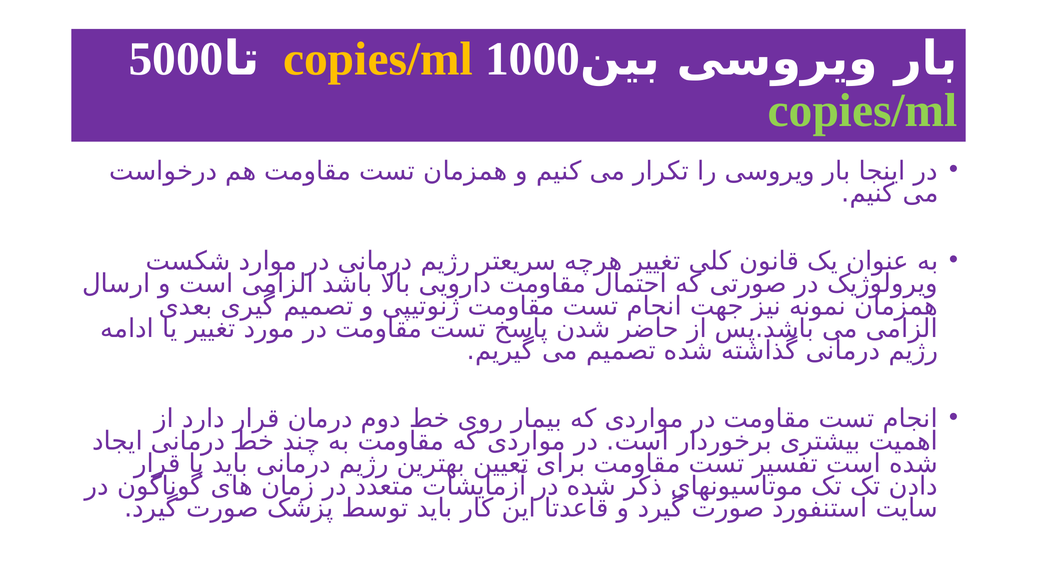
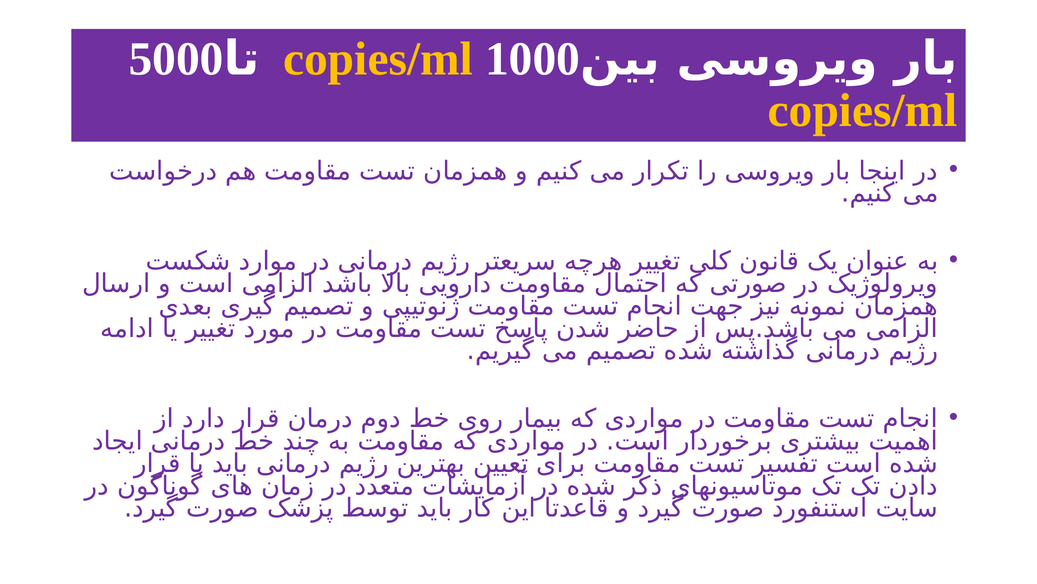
copies/ml colour: light green -> yellow (863, 111)
